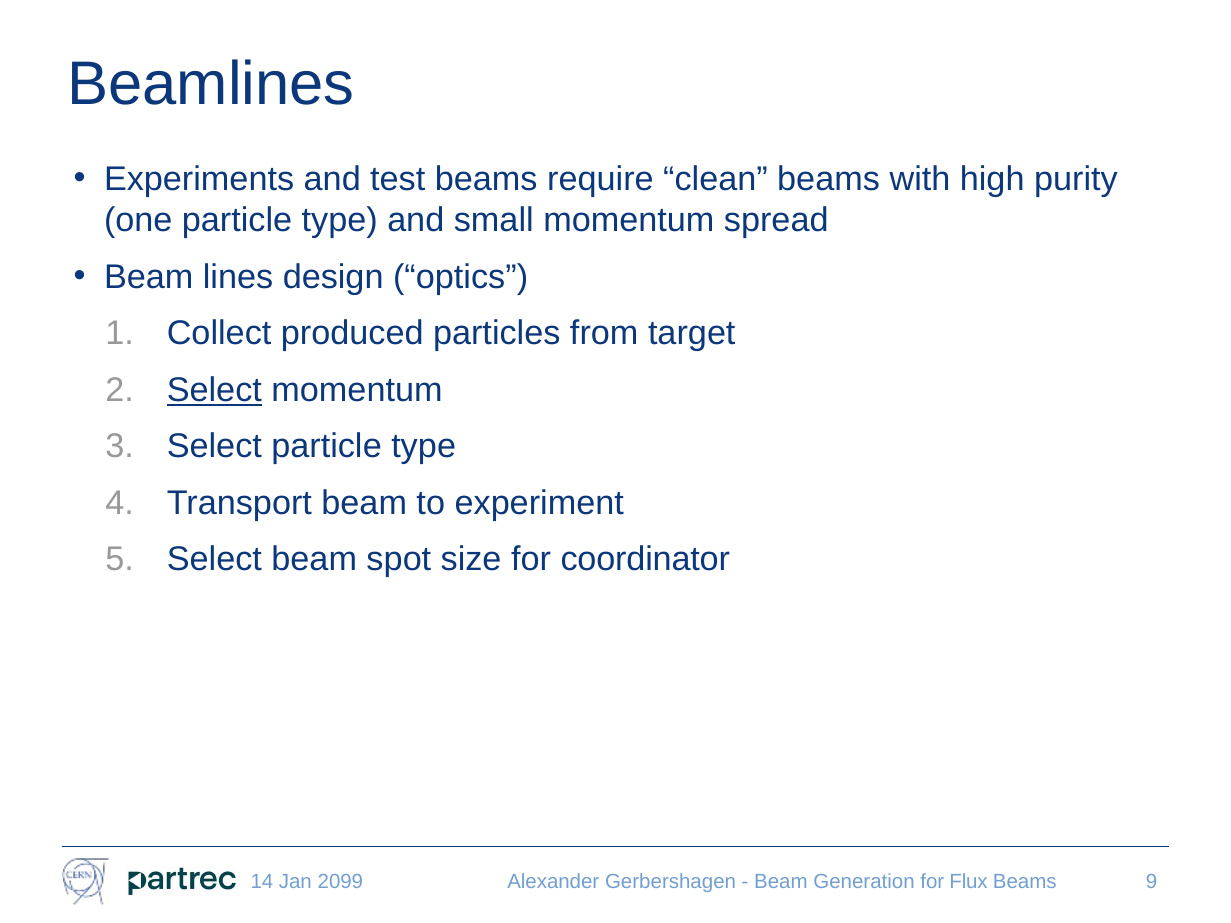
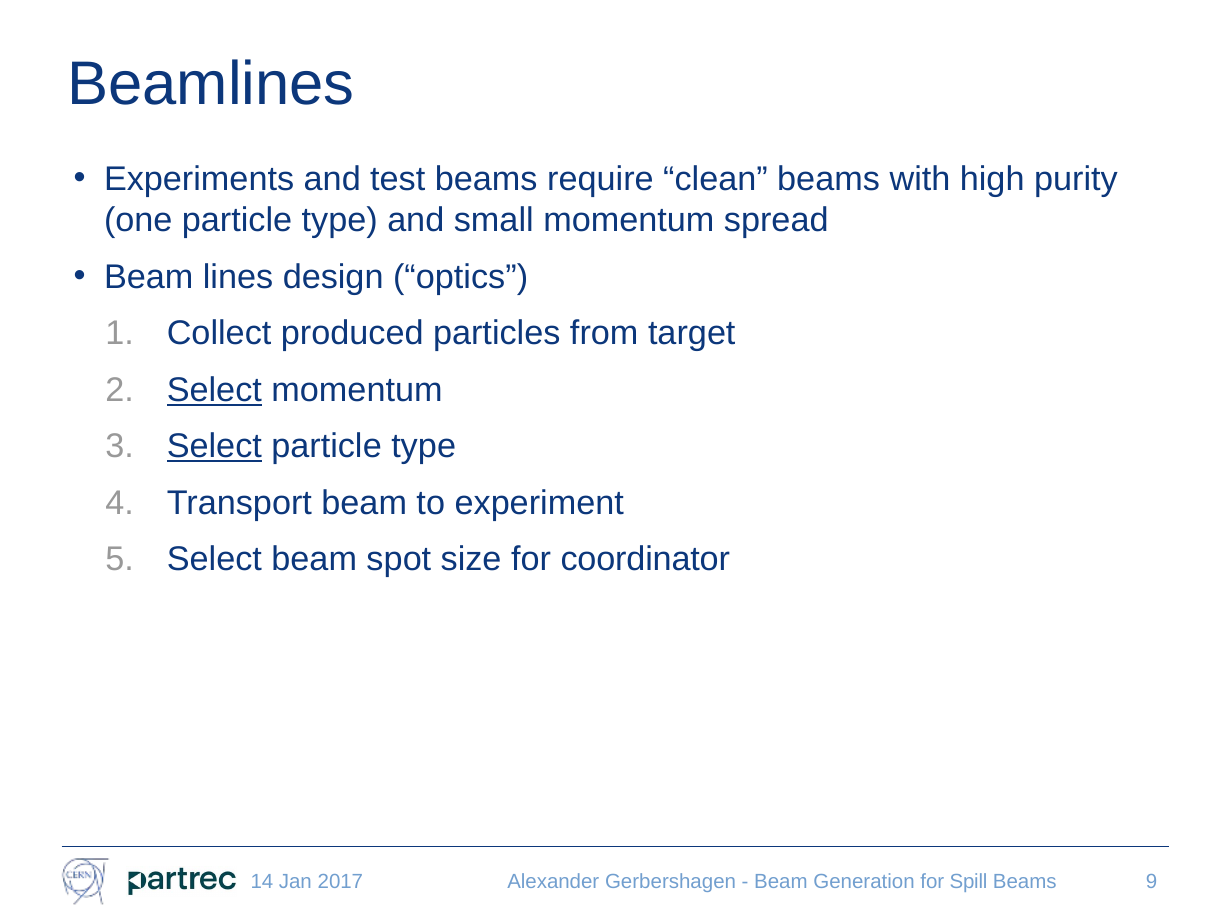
Select underline: none -> present (214, 447)
2099: 2099 -> 2017 (340, 882)
Flux: Flux -> Spill (969, 882)
